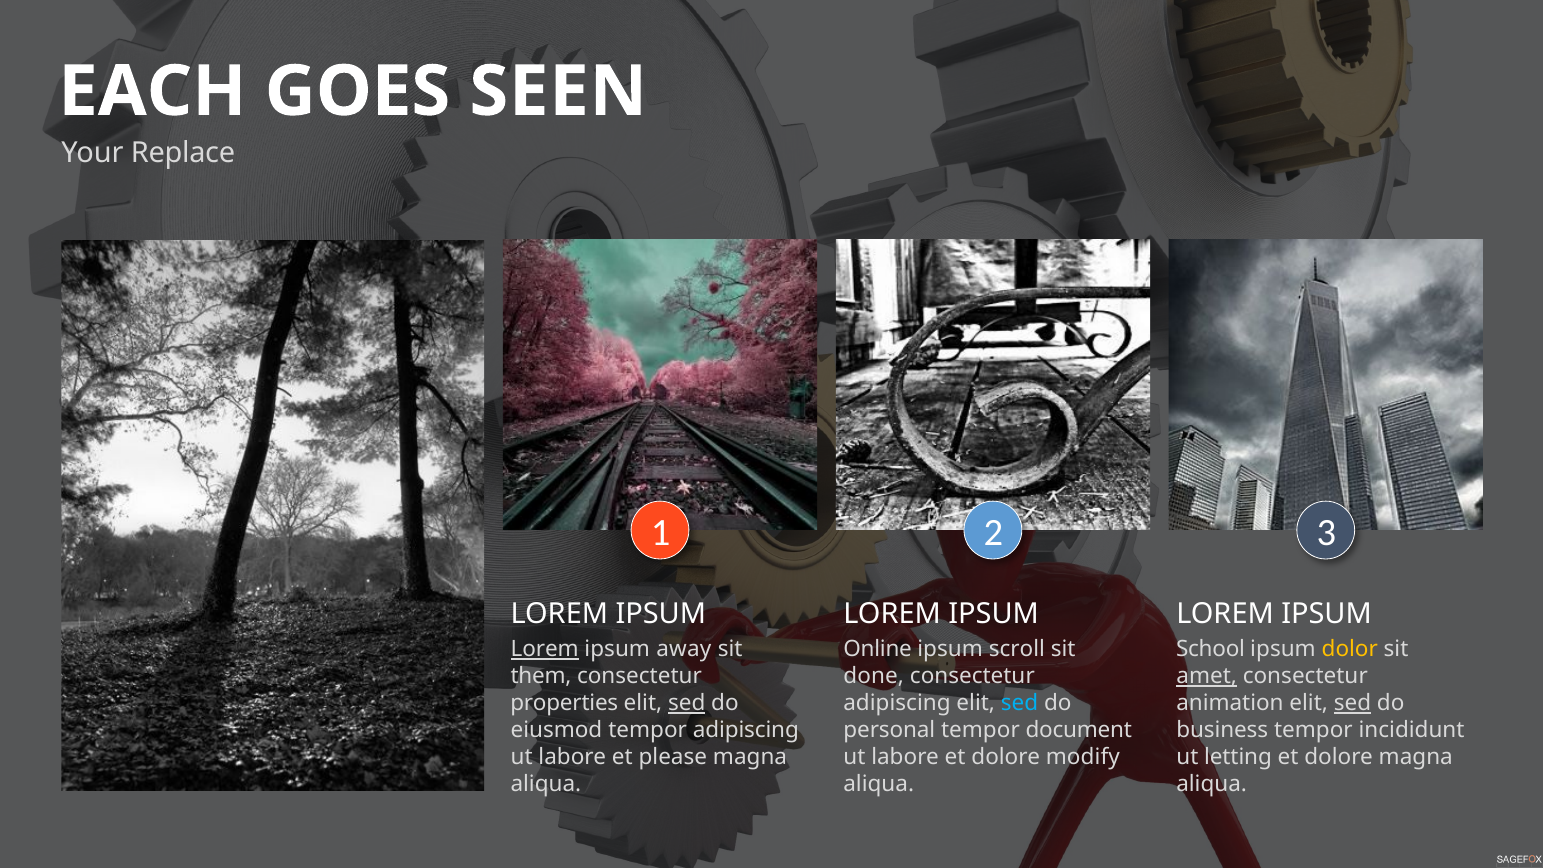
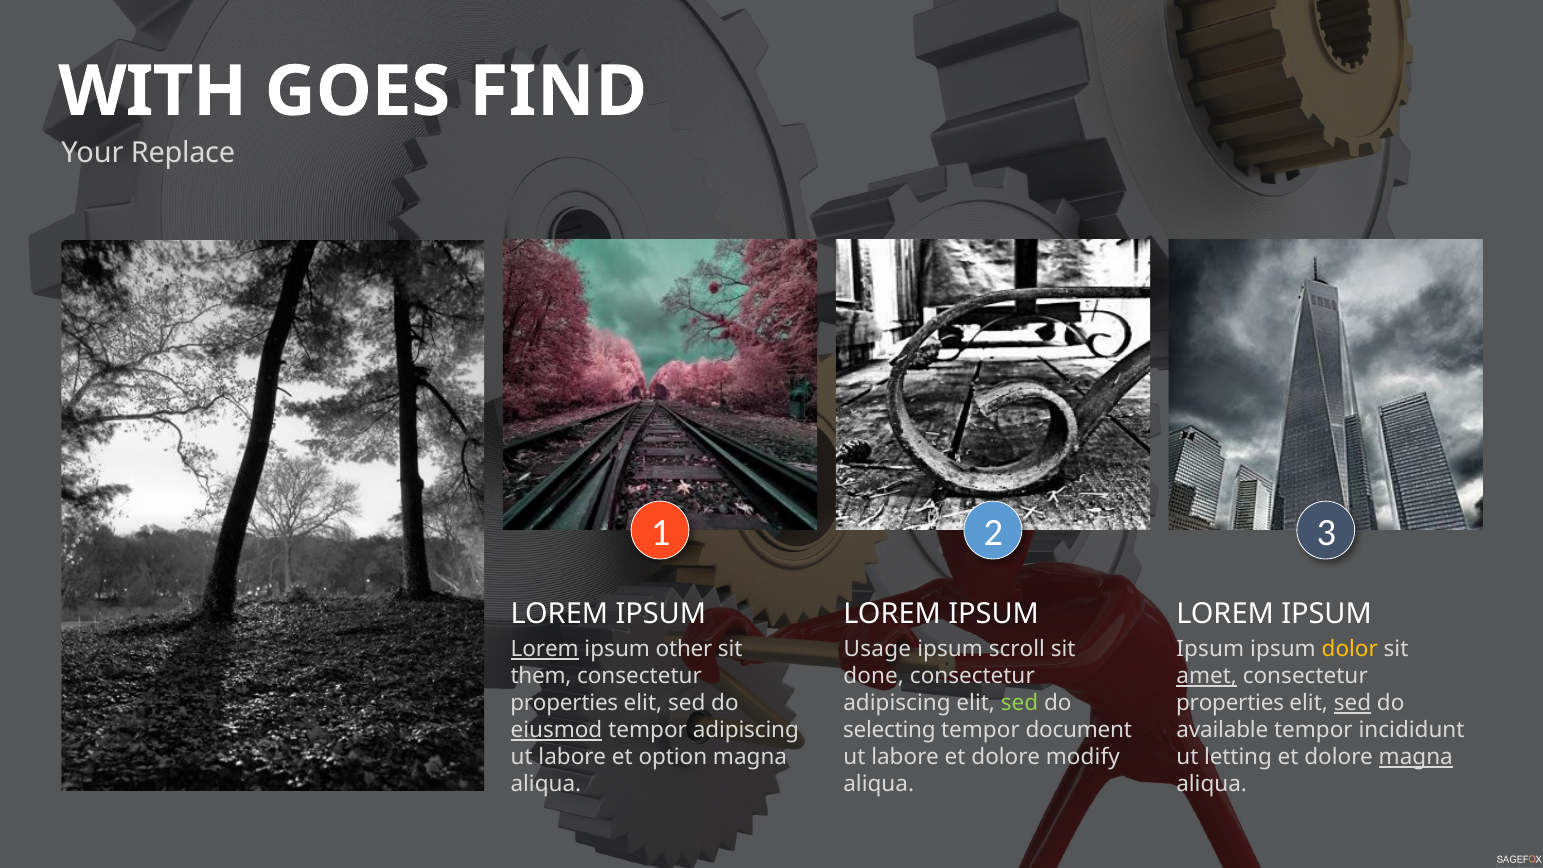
EACH: EACH -> WITH (153, 92)
SEEN: SEEN -> FIND (558, 92)
away: away -> other (684, 649)
Online: Online -> Usage (877, 649)
School: School -> Ipsum (1210, 649)
sed underline: present -> none (687, 703)
sed colour: light blue -> light green (1020, 703)
animation: animation -> properties (1230, 703)
eiusmod underline: none -> present (556, 730)
personal: personal -> selecting (889, 730)
business: business -> available (1222, 730)
please: please -> option (673, 757)
magna underline: none -> present (1416, 757)
